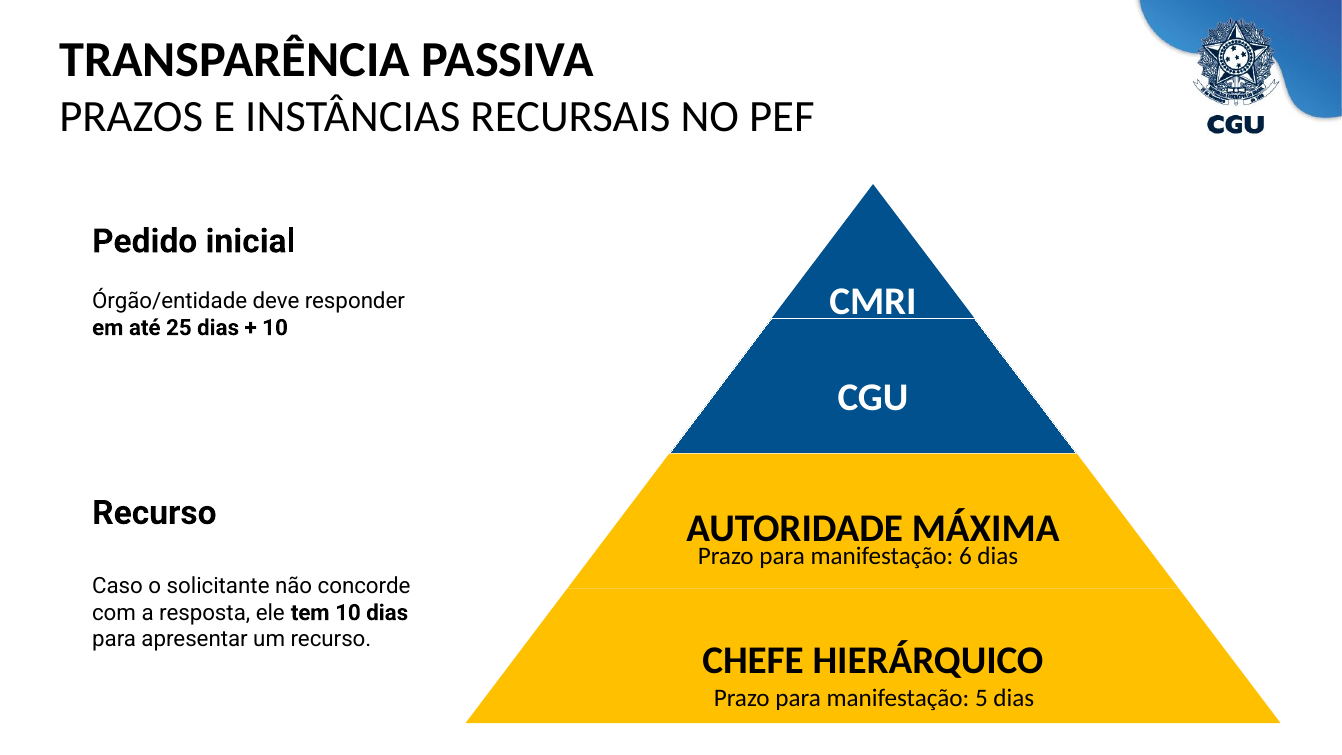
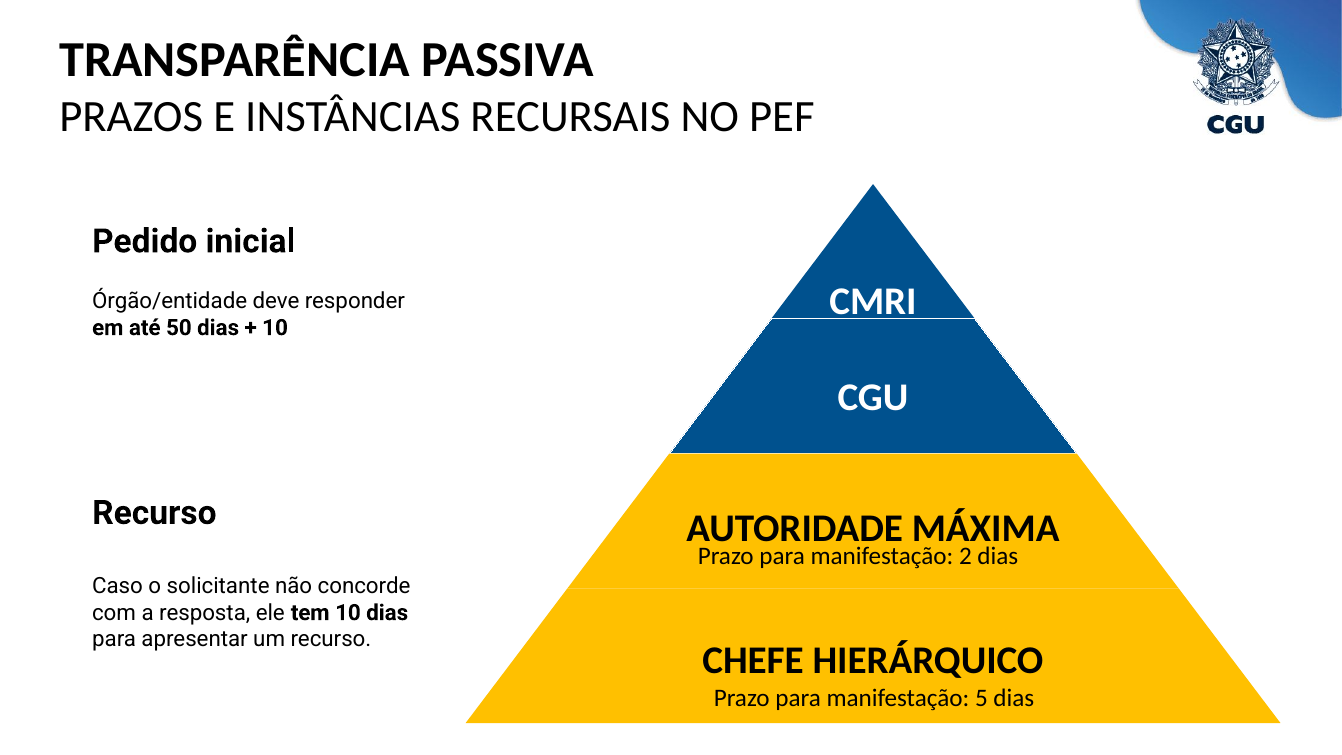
25: 25 -> 50 (179, 328)
6: 6 -> 2 (965, 556)
